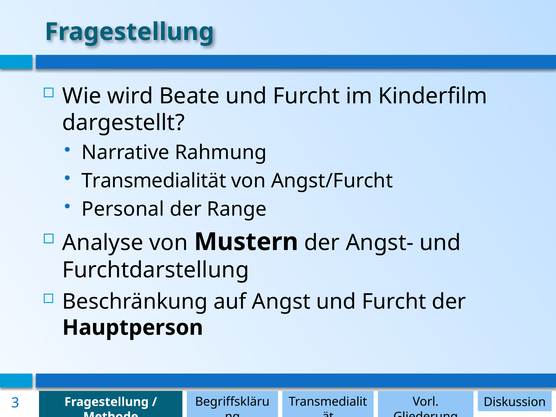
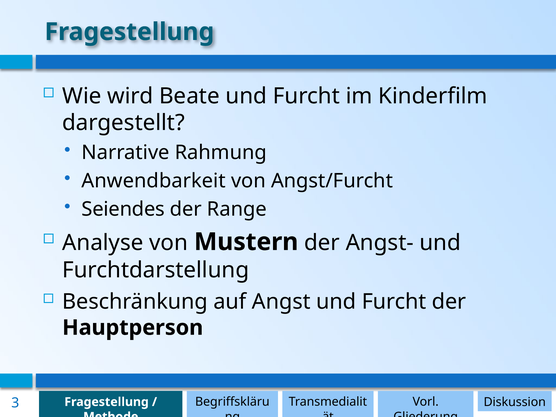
Transmedialität: Transmedialität -> Anwendbarkeit (154, 181)
Personal: Personal -> Seiendes (123, 209)
